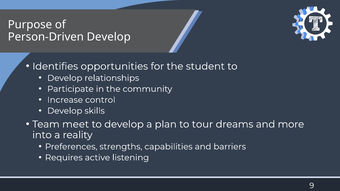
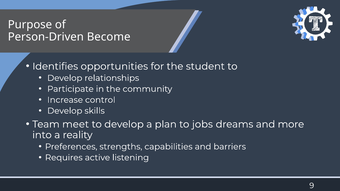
Person-Driven Develop: Develop -> Become (109, 37)
tour: tour -> jobs (202, 124)
